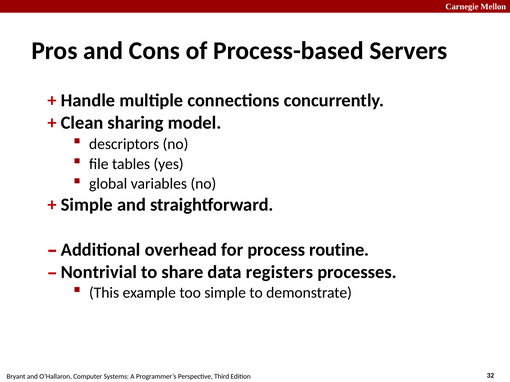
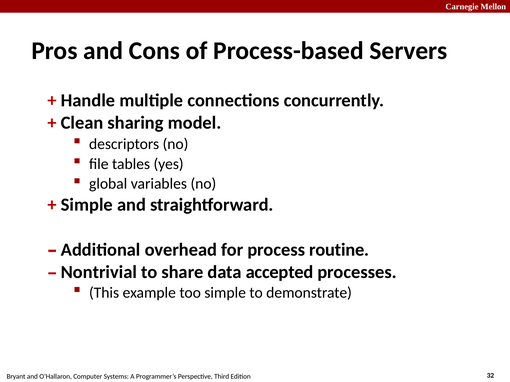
registers: registers -> accepted (280, 272)
